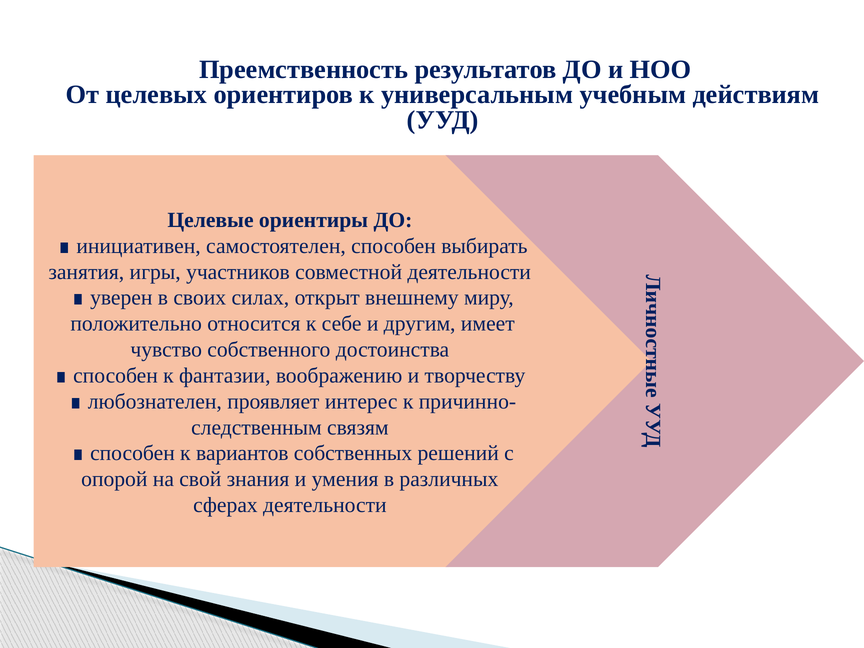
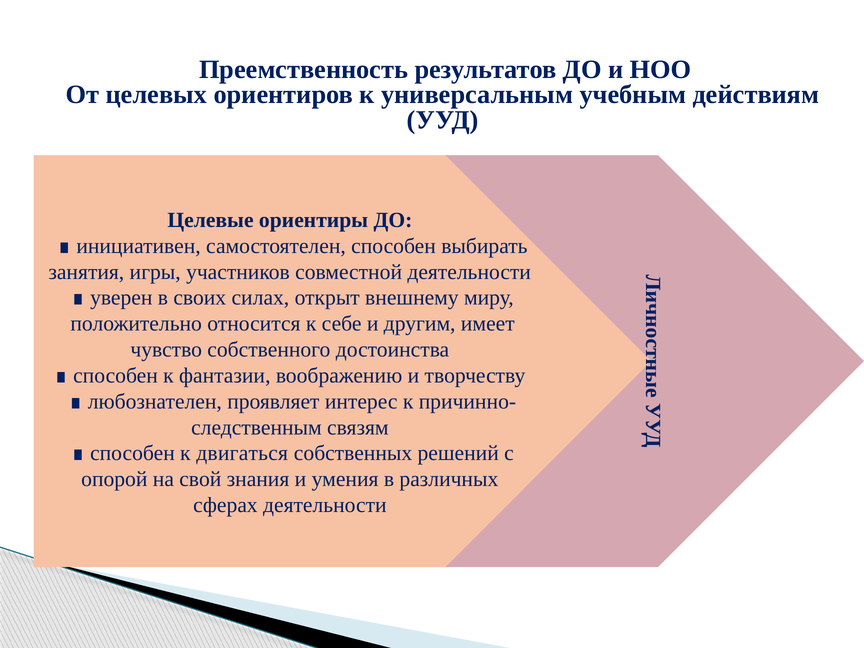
вариантов: вариантов -> двигаться (242, 453)
